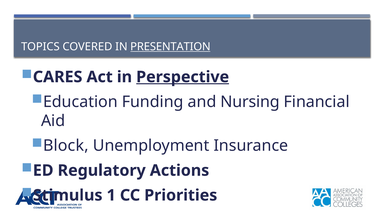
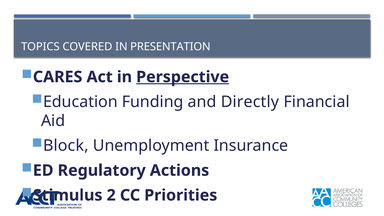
PRESENTATION underline: present -> none (170, 47)
Nursing: Nursing -> Directly (250, 102)
1: 1 -> 2 (111, 195)
